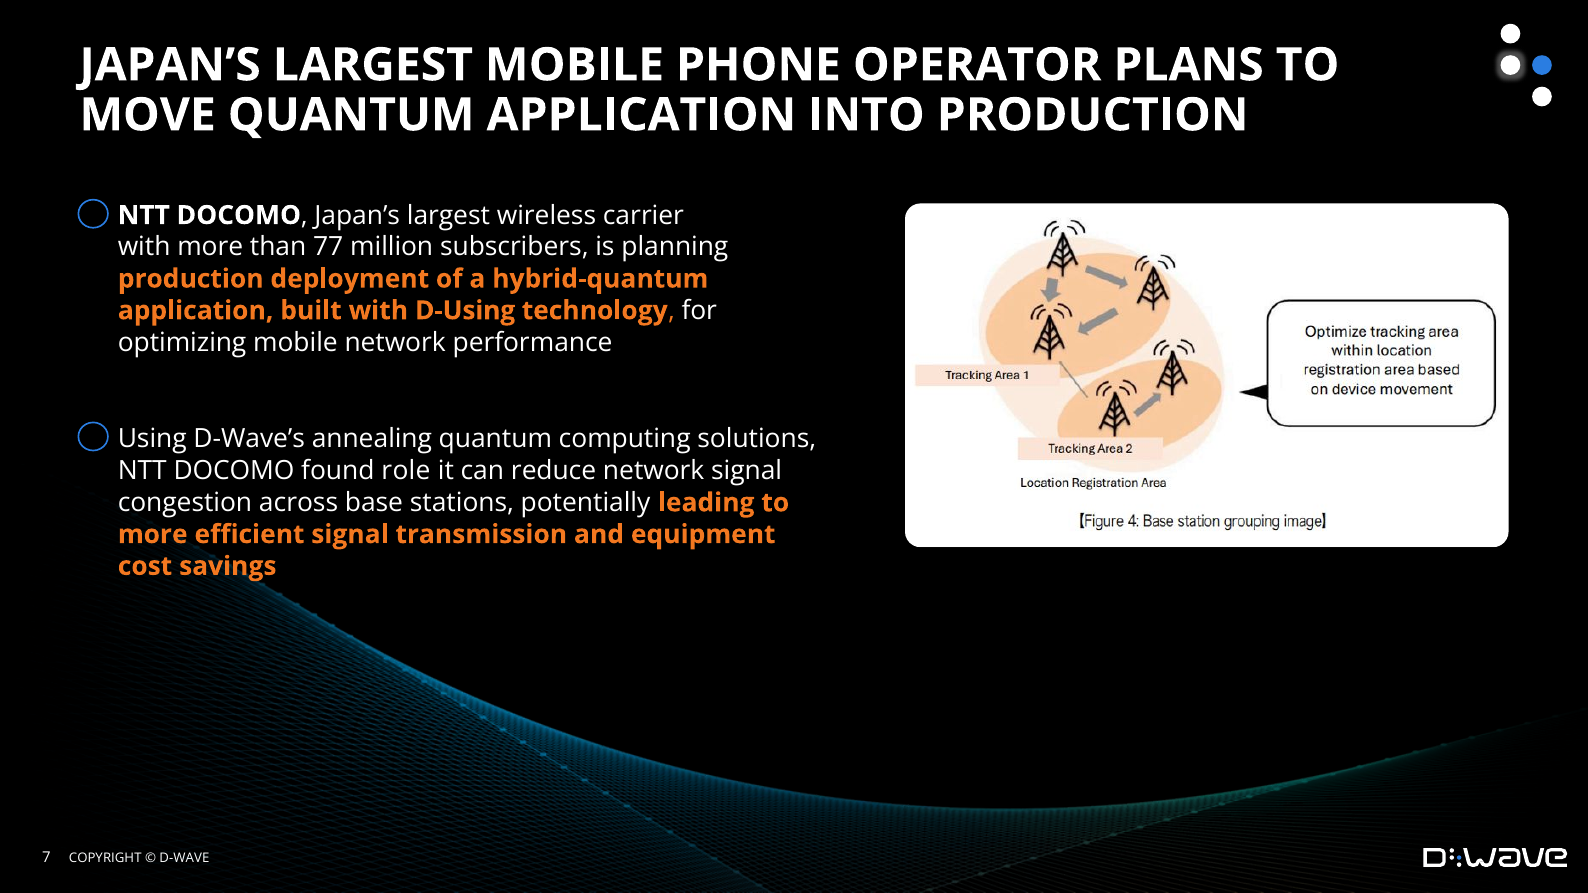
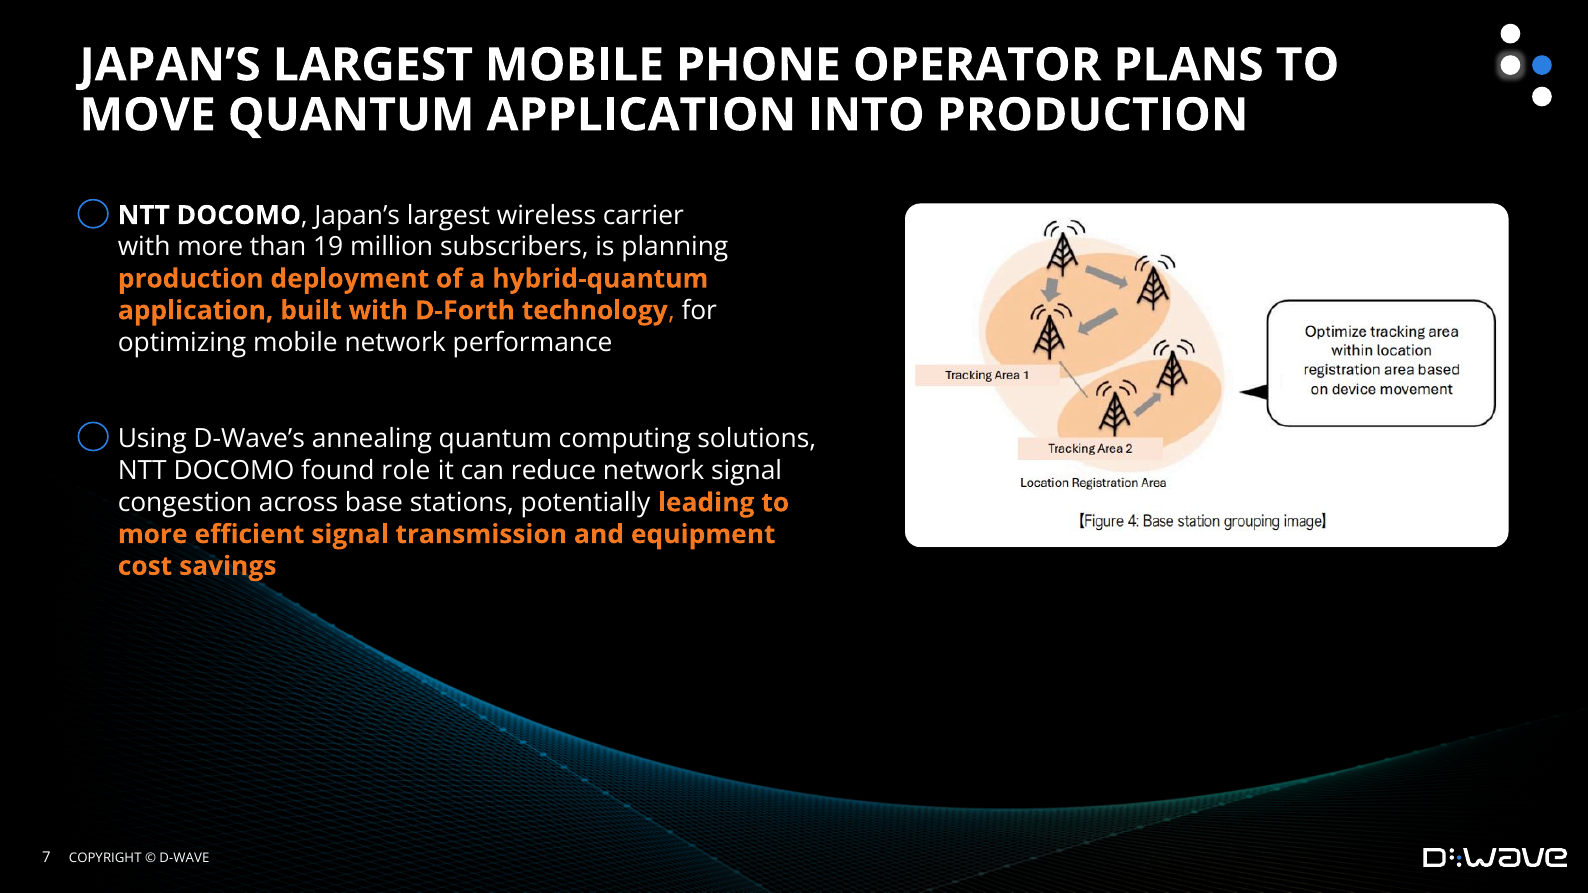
77: 77 -> 19 (328, 247)
D-Using: D-Using -> D-Forth (465, 311)
